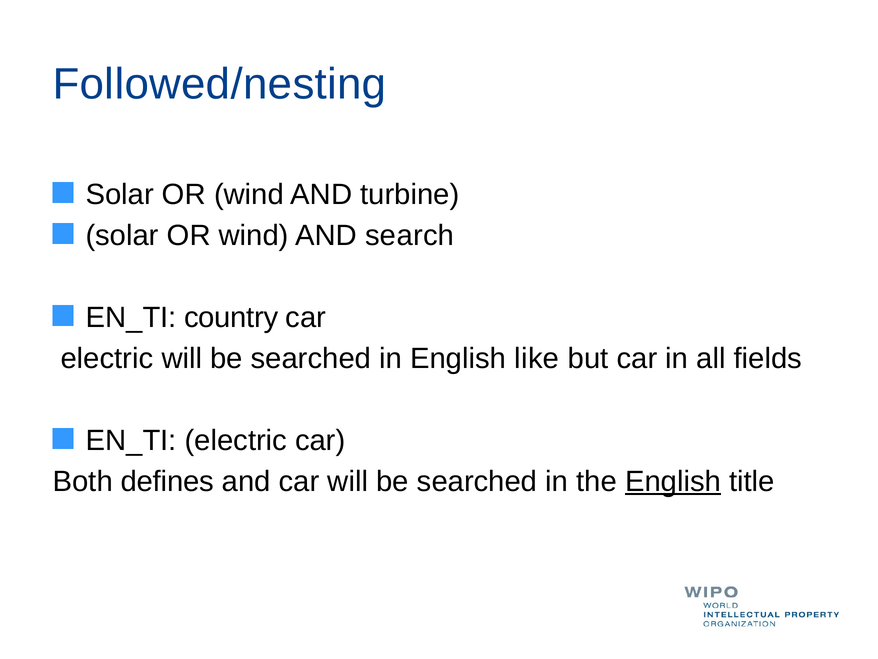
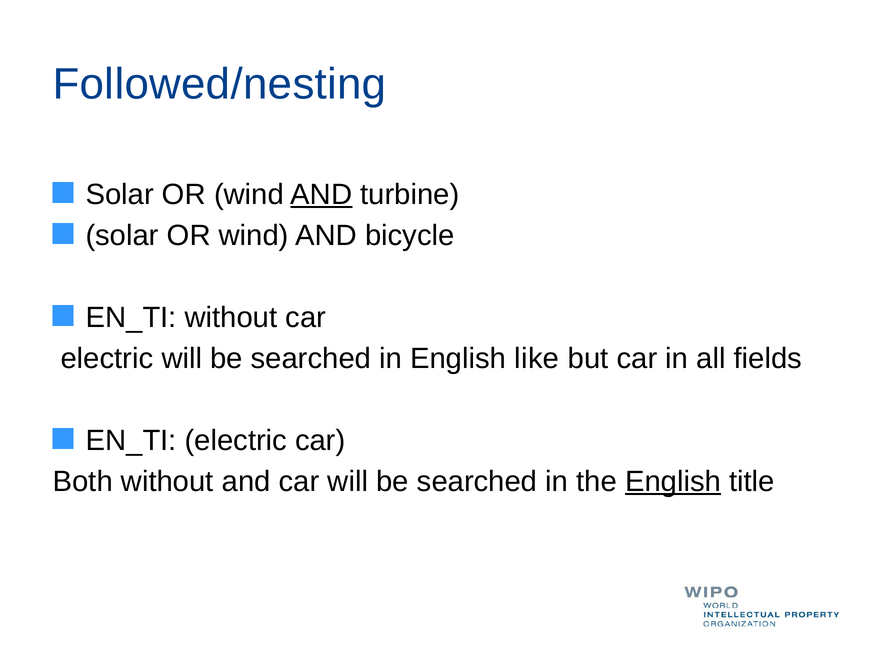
AND underline: none -> present (321, 194)
search: search -> bicycle (410, 235)
EN_TI country: country -> without (231, 317)
Both defines: defines -> without (167, 481)
